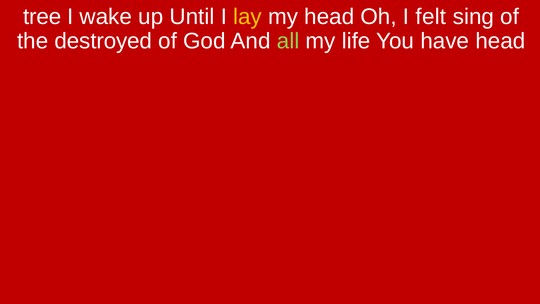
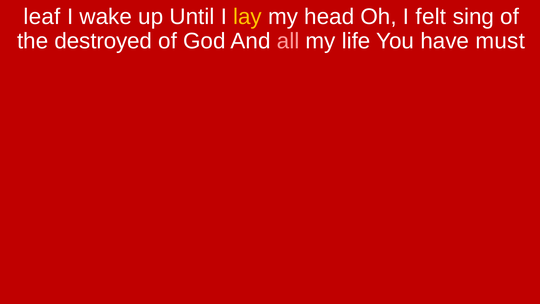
tree: tree -> leaf (42, 17)
all colour: light green -> pink (288, 41)
have head: head -> must (500, 41)
